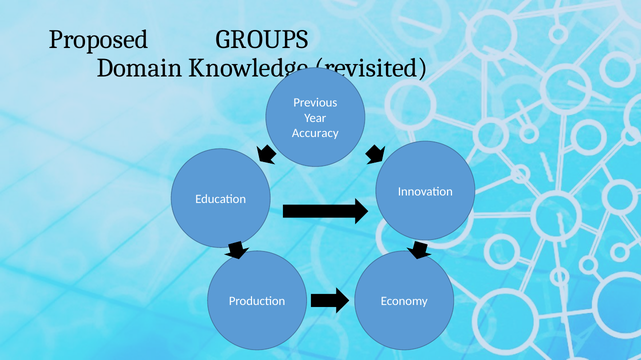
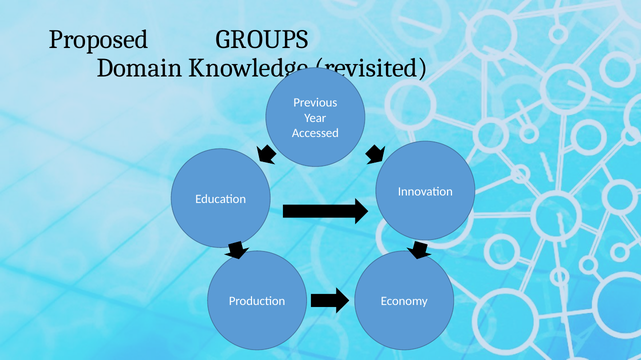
Accuracy: Accuracy -> Accessed (315, 133)
